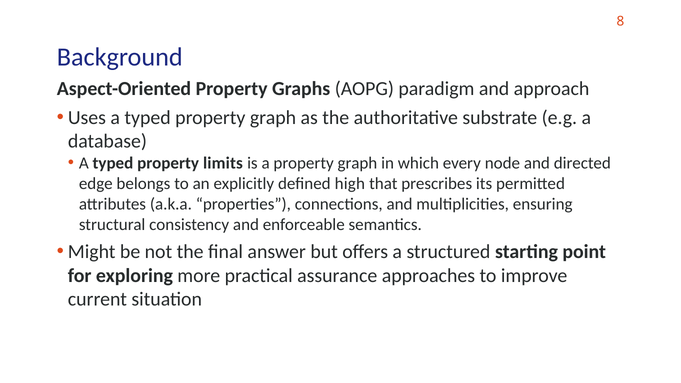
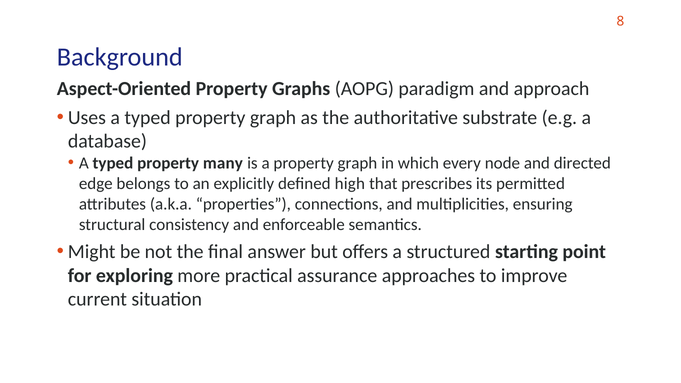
limits: limits -> many (223, 163)
